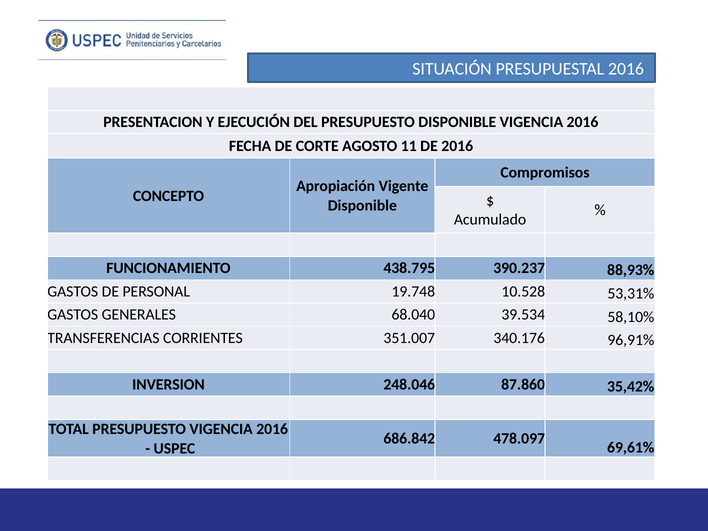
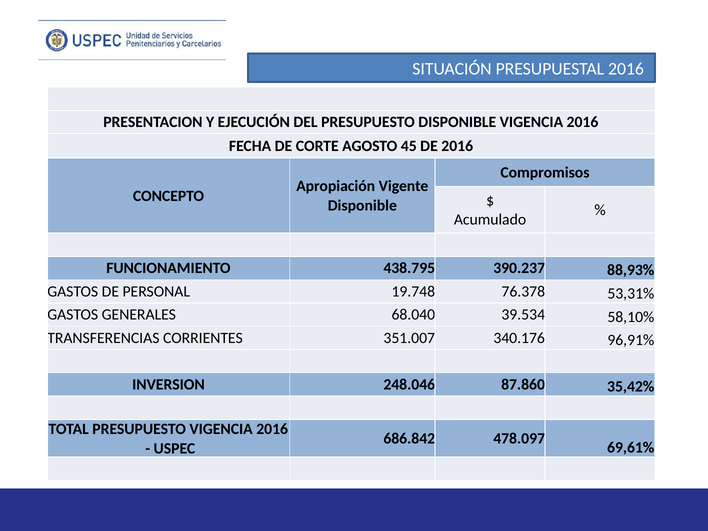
11: 11 -> 45 (409, 146)
10.528: 10.528 -> 76.378 (523, 292)
